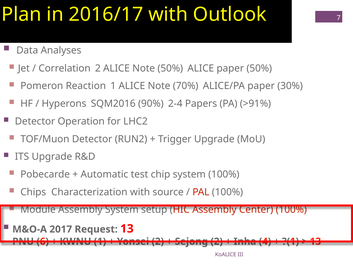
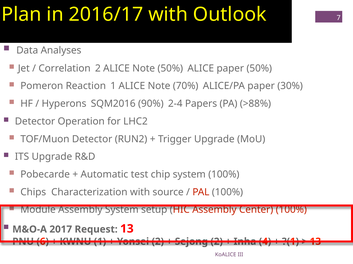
>91%: >91% -> >88% (255, 104)
